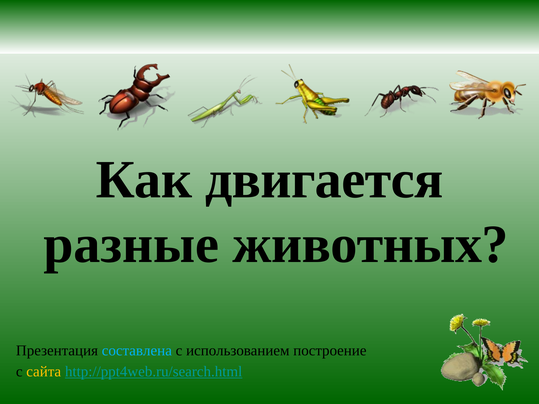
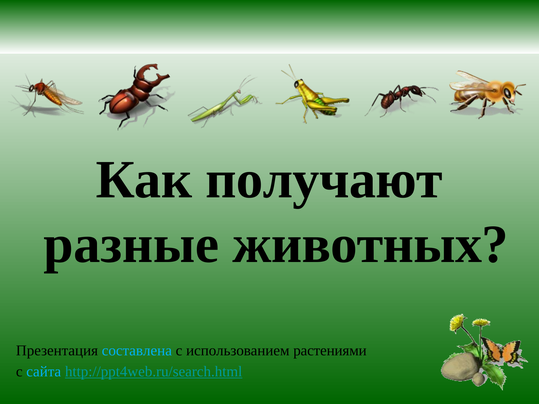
двигается: двигается -> получают (324, 180)
построение: построение -> растениями (330, 351)
сайта colour: yellow -> light blue (44, 372)
